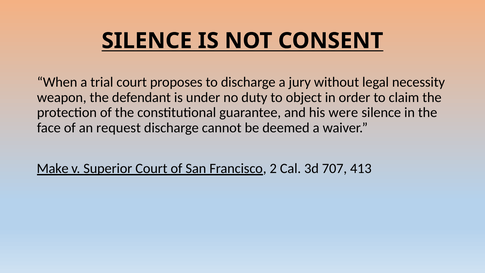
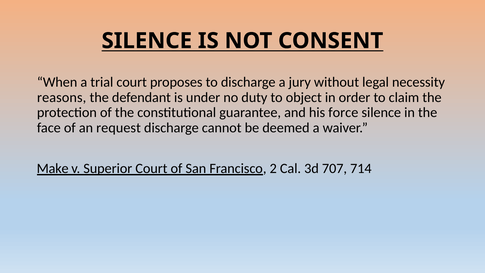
weapon: weapon -> reasons (62, 97)
were: were -> force (343, 113)
413: 413 -> 714 (361, 169)
